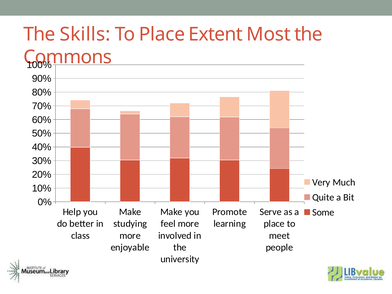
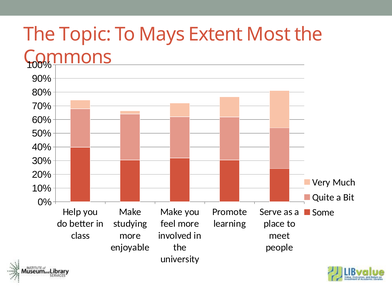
Skills: Skills -> Topic (85, 34)
To Place: Place -> Mays (162, 34)
